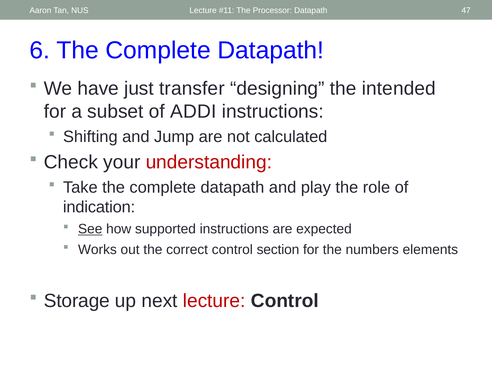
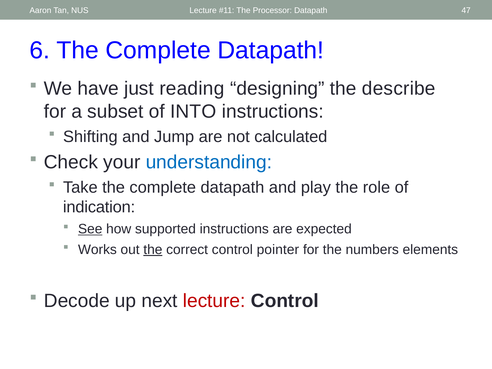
transfer: transfer -> reading (192, 89)
intended: intended -> describe (399, 89)
ADDI: ADDI -> INTO (193, 111)
understanding colour: red -> blue (209, 162)
the underline: none -> present (153, 250)
section: section -> pointer (278, 250)
Storage: Storage -> Decode (77, 301)
